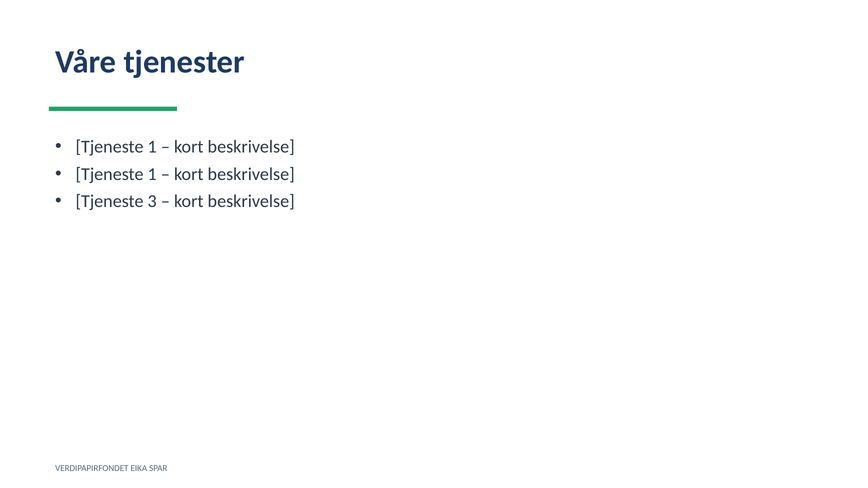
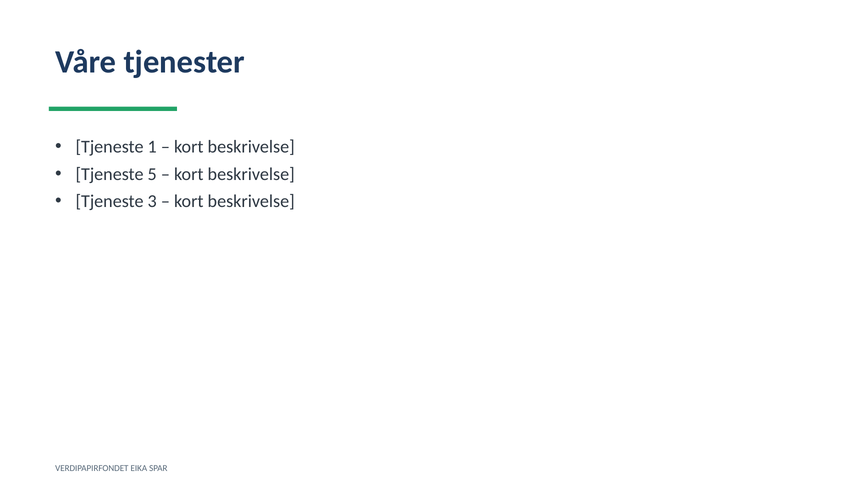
1: 1 -> 5 (152, 174)
